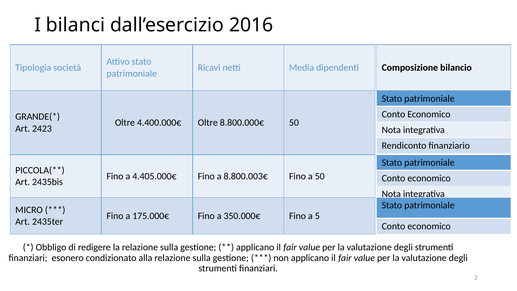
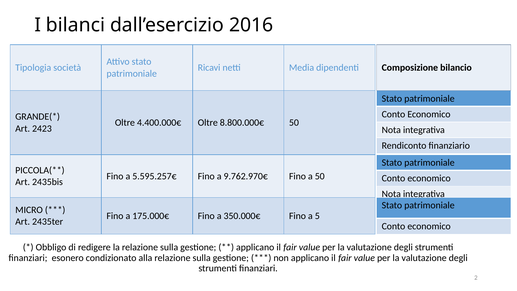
4.405.000€: 4.405.000€ -> 5.595.257€ (154, 176)
8.800.003€: 8.800.003€ -> 9.762.970€ (246, 176)
